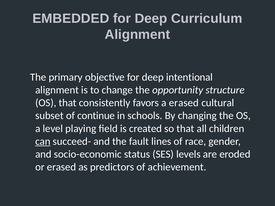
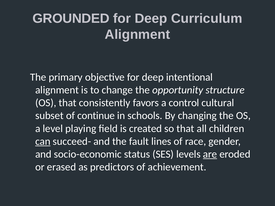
EMBEDDED: EMBEDDED -> GROUNDED (71, 19)
a erased: erased -> control (184, 103)
are underline: none -> present (210, 154)
